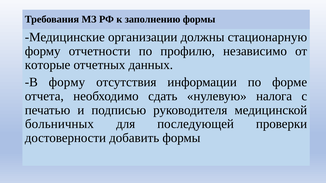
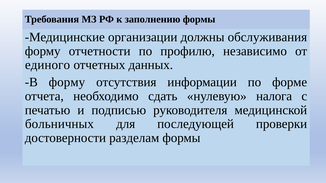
стационарную: стационарную -> обслуживания (267, 37)
которые: которые -> единого (47, 65)
добавить: добавить -> разделам (134, 138)
